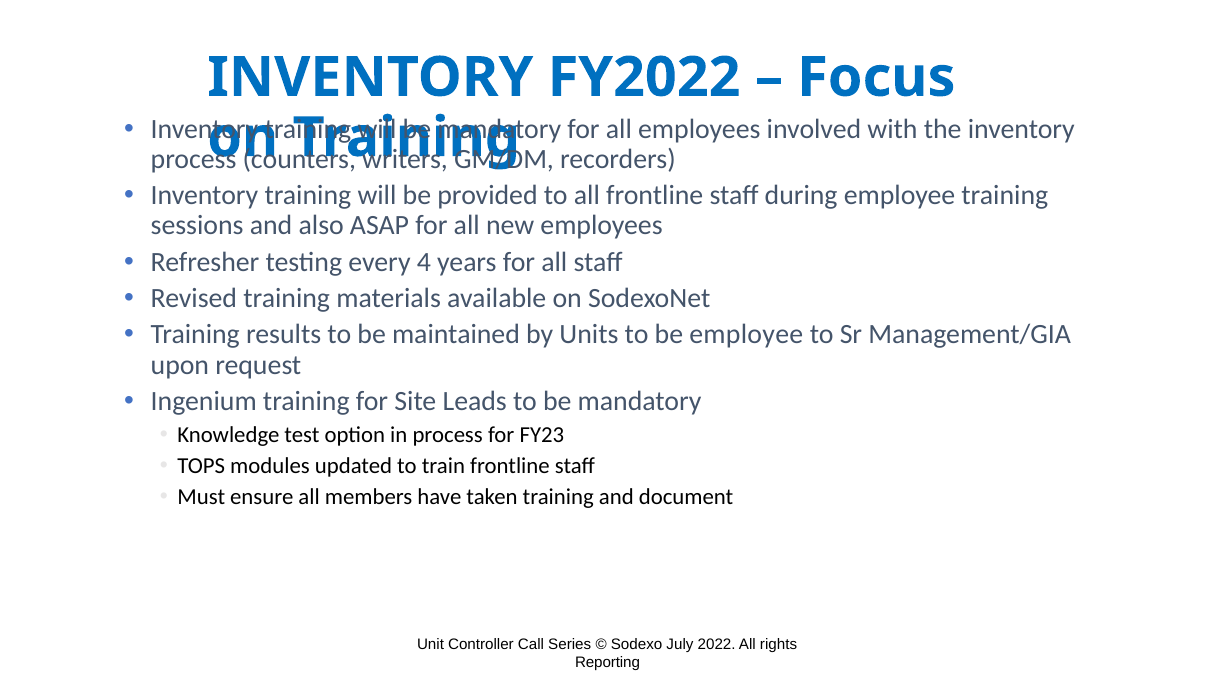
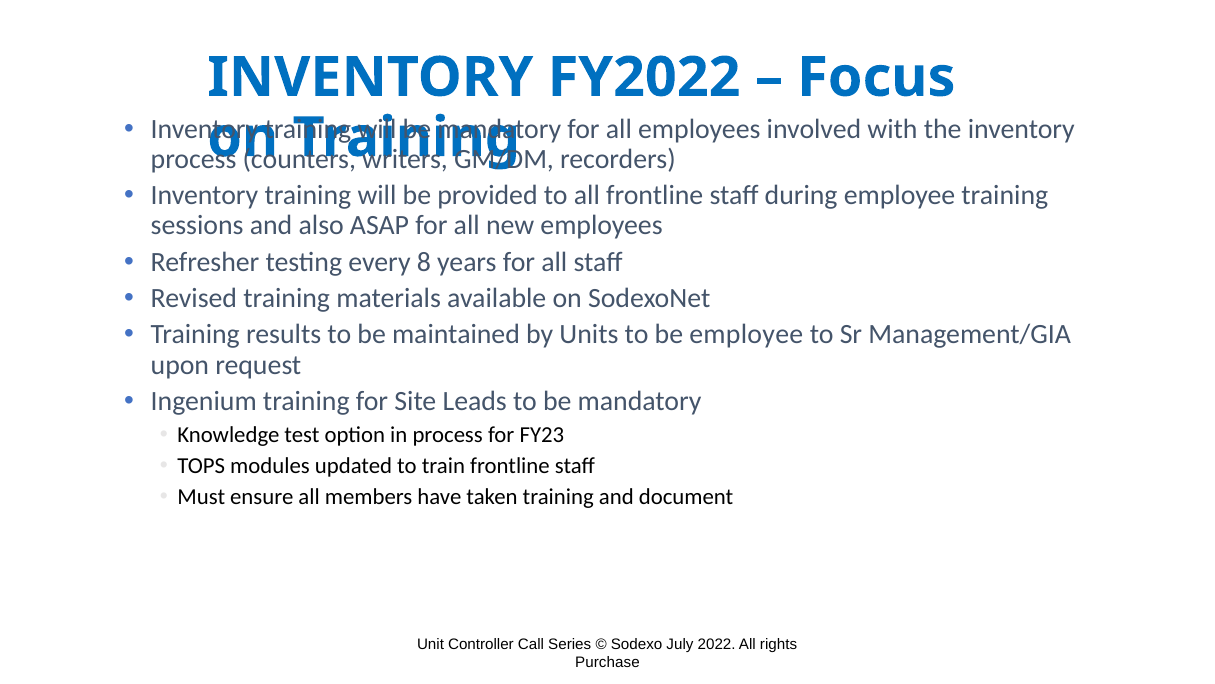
4: 4 -> 8 (424, 262)
Reporting: Reporting -> Purchase (607, 662)
